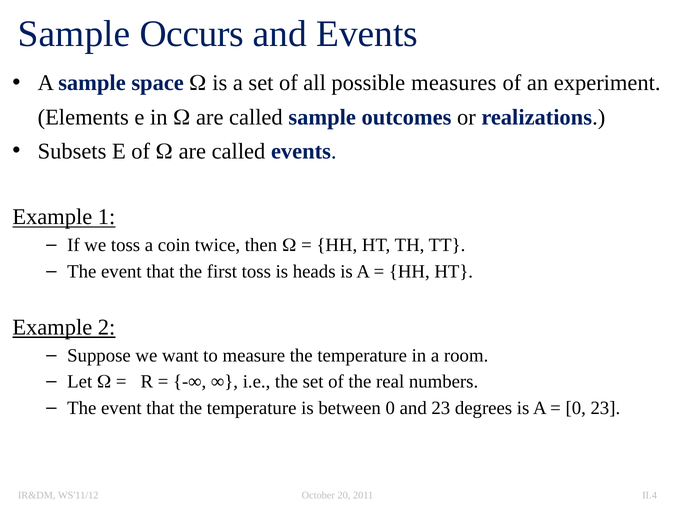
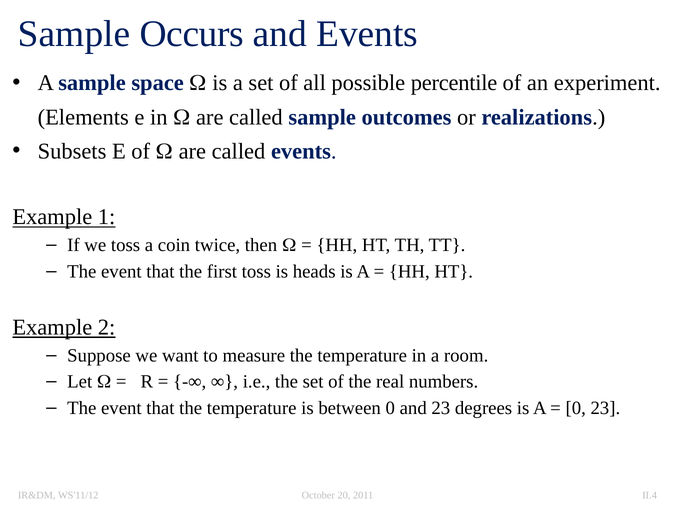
measures: measures -> percentile (454, 83)
